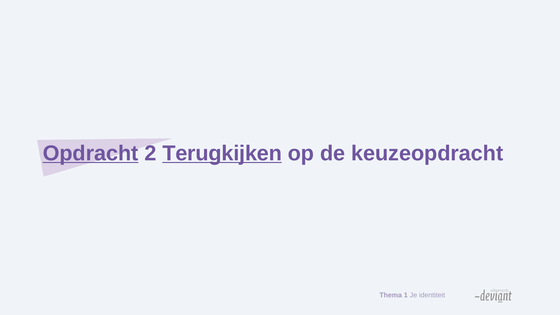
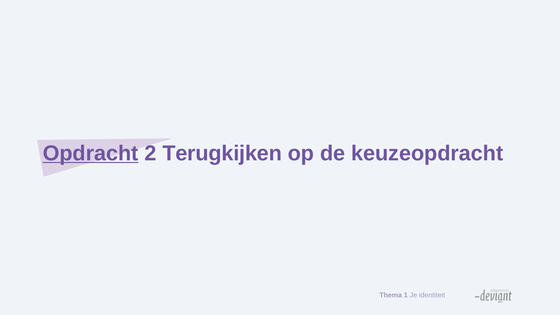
Terugkijken underline: present -> none (222, 153)
